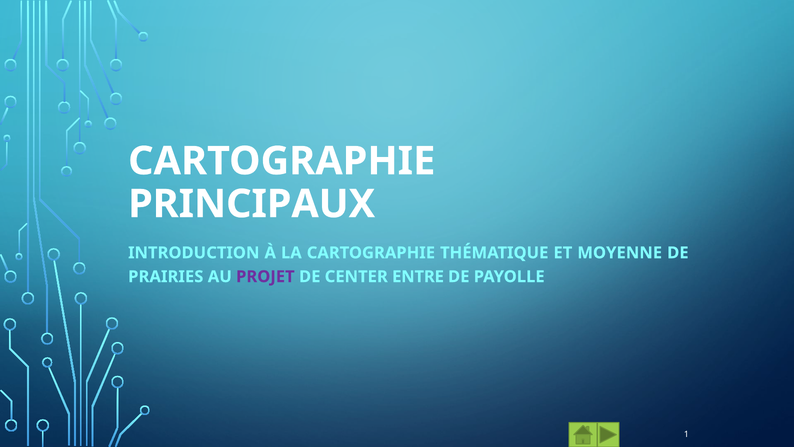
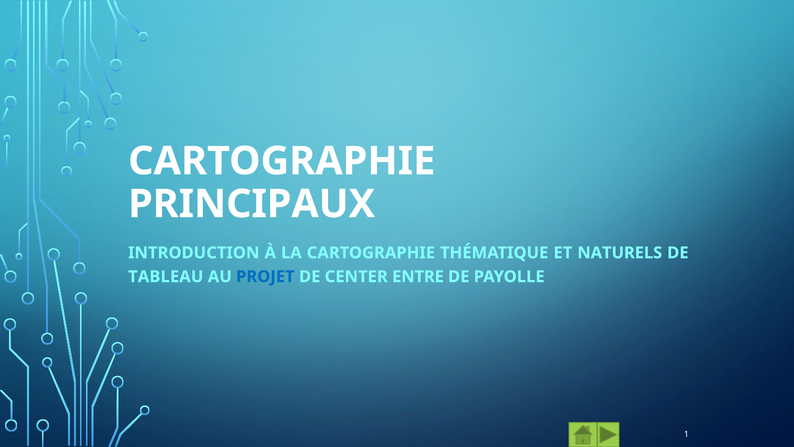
MOYENNE: MOYENNE -> NATURELS (620, 253)
PRAIRIES: PRAIRIES -> TABLEAU (166, 276)
PROJET colour: purple -> blue (265, 276)
